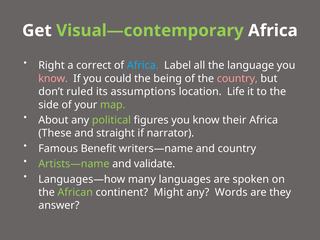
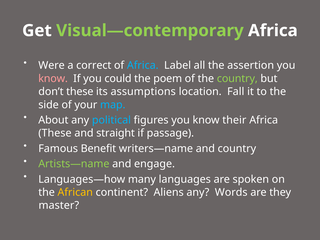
Right: Right -> Were (52, 65)
language: language -> assertion (251, 65)
being: being -> poem (168, 79)
country colour: pink -> light green (237, 79)
don’t ruled: ruled -> these (80, 92)
Life: Life -> Fall (236, 92)
map colour: light green -> light blue (113, 105)
political colour: light green -> light blue (111, 120)
narrator: narrator -> passage (170, 133)
validate: validate -> engage (155, 164)
African colour: light green -> yellow (75, 192)
Might: Might -> Aliens (169, 192)
answer: answer -> master (59, 205)
